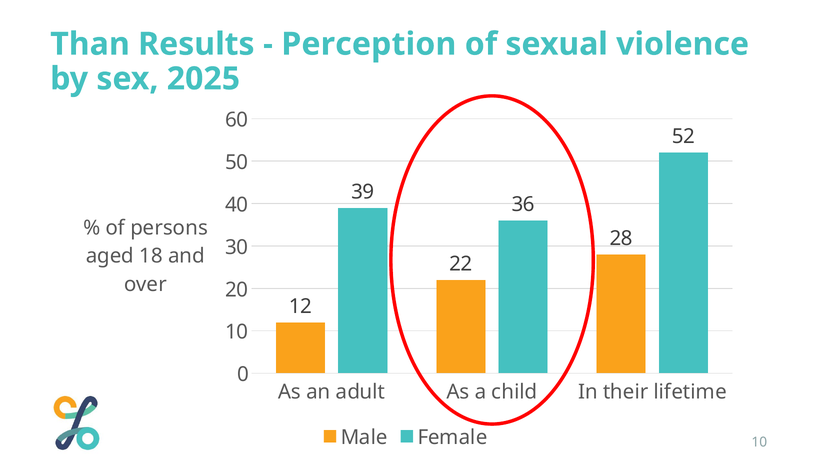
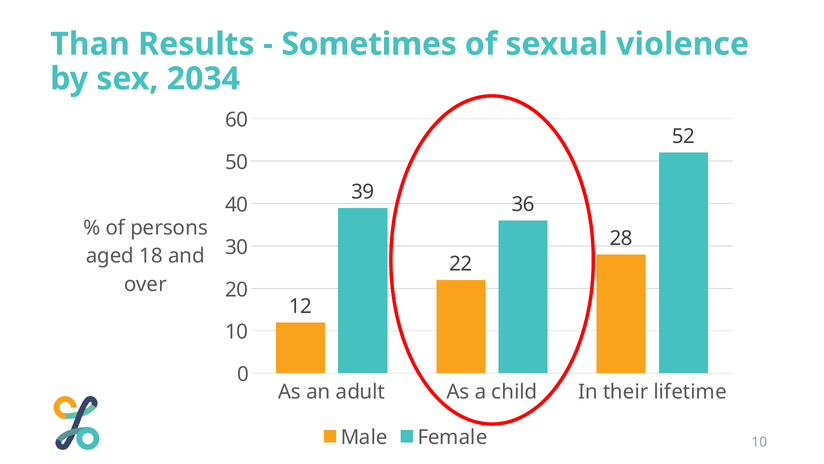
Perception: Perception -> Sometimes (369, 44)
2025: 2025 -> 2034 (203, 79)
